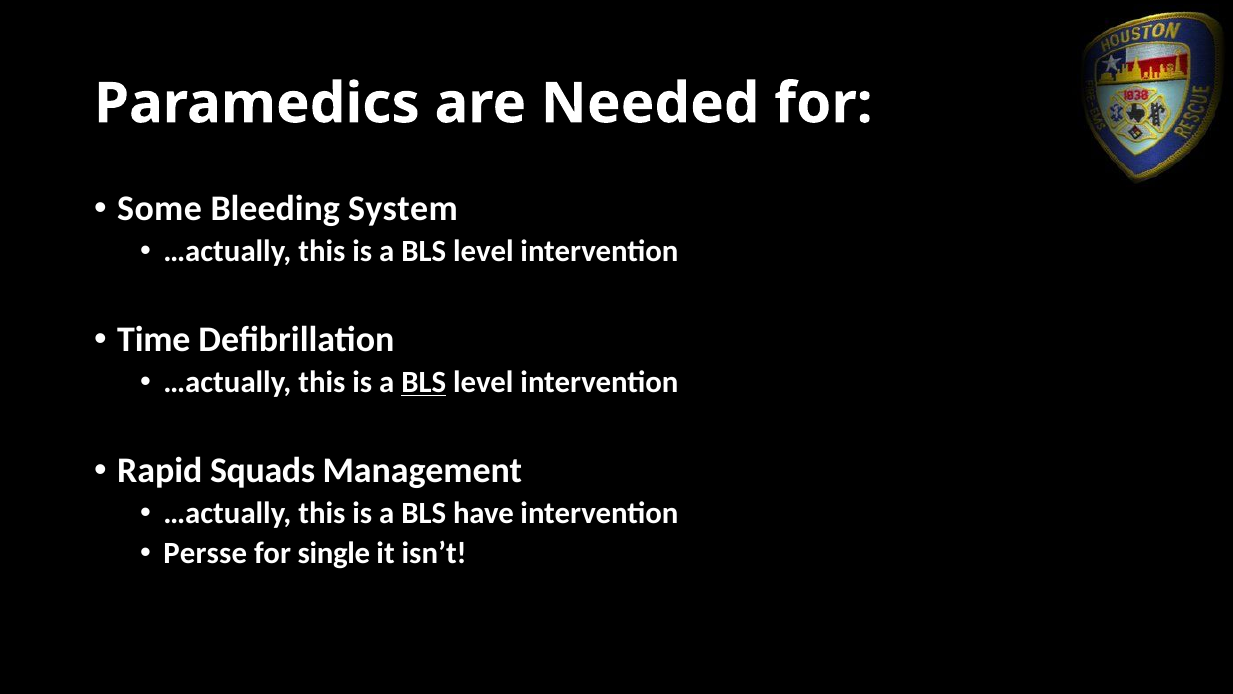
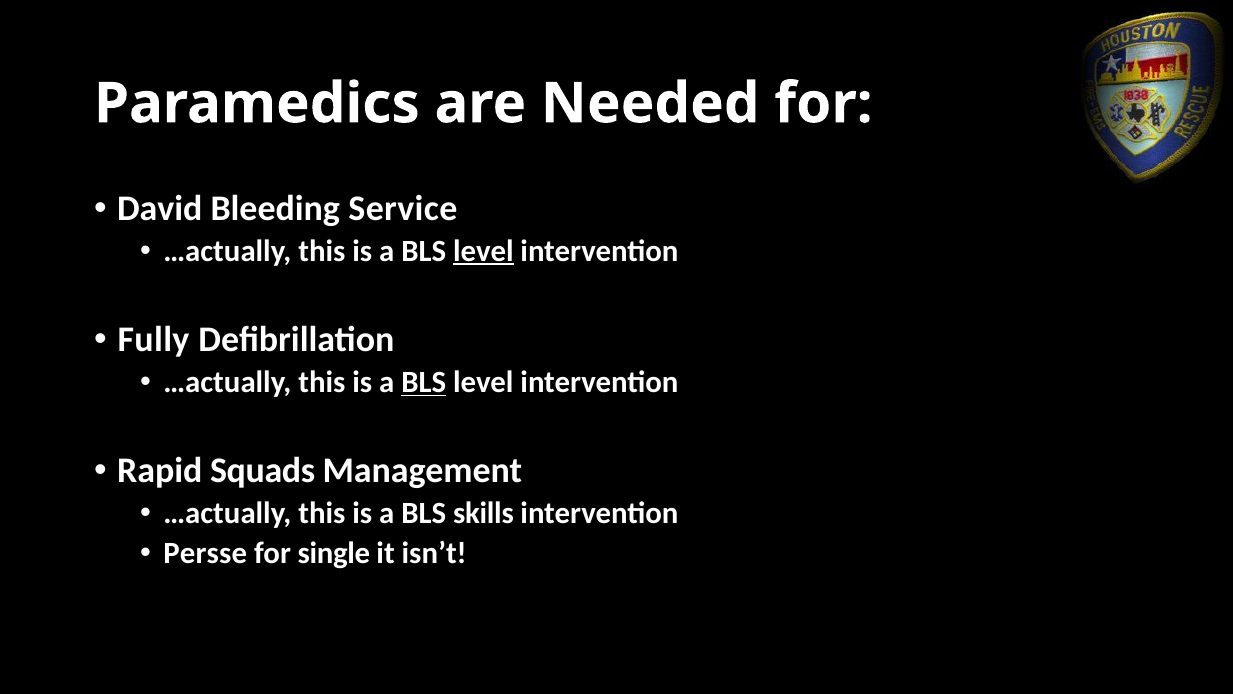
Some: Some -> David (160, 208)
System: System -> Service (403, 208)
level underline: none -> present (483, 251)
Time: Time -> Fully (154, 340)
have: have -> skills (483, 513)
